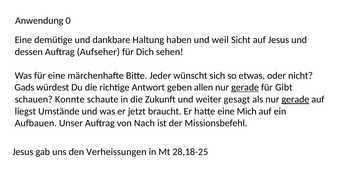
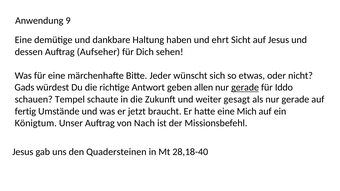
0: 0 -> 9 (68, 21)
weil: weil -> ehrt (220, 40)
Gibt: Gibt -> Iddo (284, 88)
Konnte: Konnte -> Tempel (70, 99)
gerade underline: present -> none (295, 99)
liegst: liegst -> fertig (25, 111)
Aufbauen: Aufbauen -> Königtum (36, 123)
Verheissungen: Verheissungen -> Quadersteinen (116, 152)
28,18-25: 28,18-25 -> 28,18-40 (190, 152)
